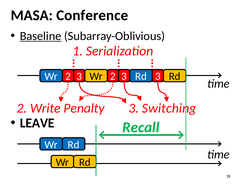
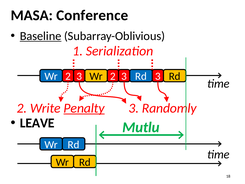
Penalty underline: none -> present (84, 108)
Switching: Switching -> Randomly (169, 108)
Recall: Recall -> Mutlu (141, 127)
